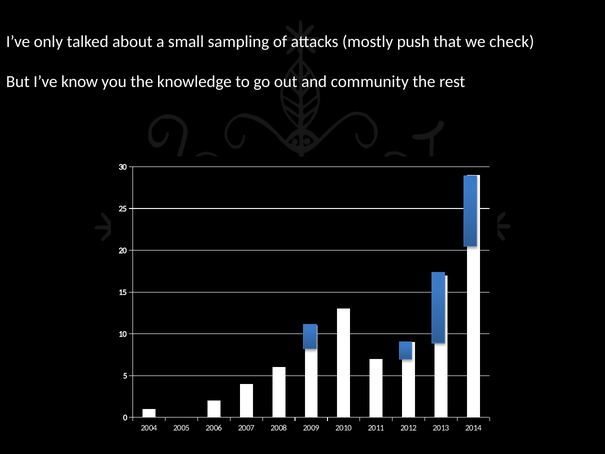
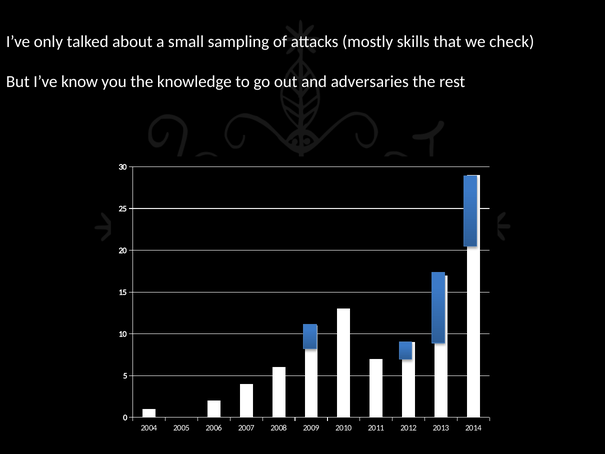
push: push -> skills (413, 41)
community: community -> adversaries (370, 82)
